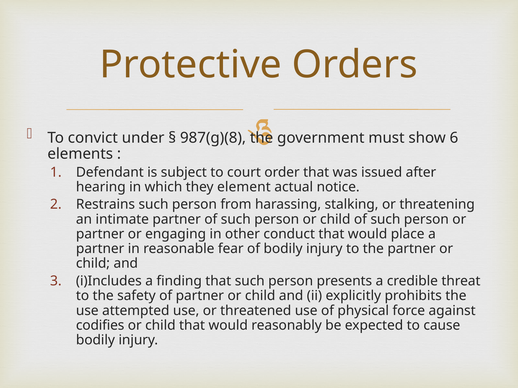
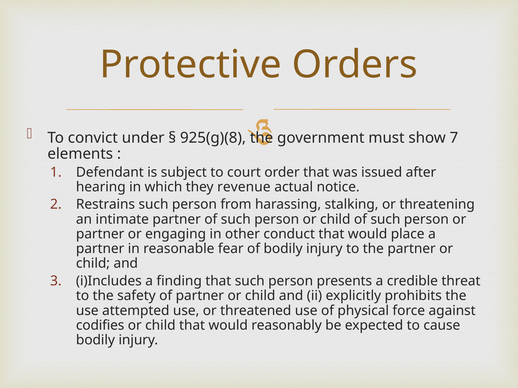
987(g)(8: 987(g)(8 -> 925(g)(8 (213, 138)
6: 6 -> 7 (454, 138)
element: element -> revenue (244, 187)
